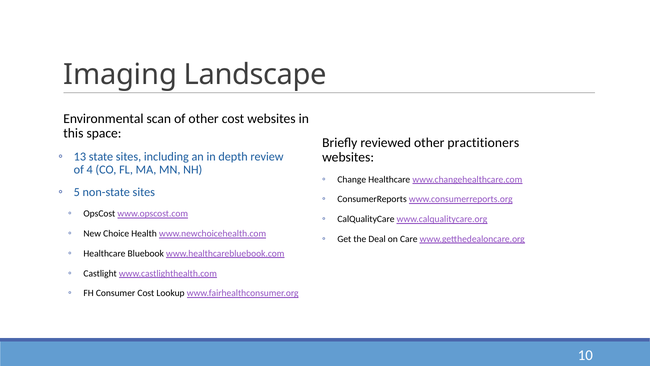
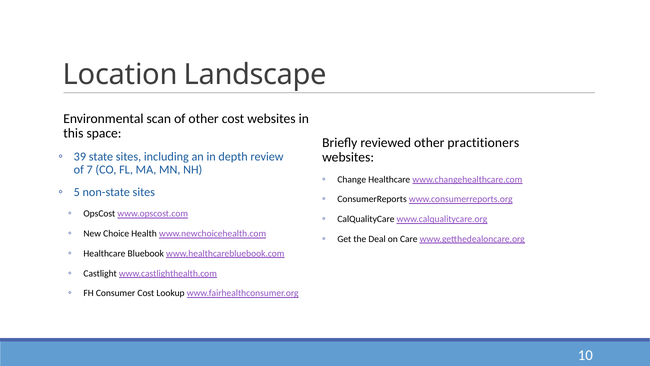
Imaging: Imaging -> Location (120, 75)
13: 13 -> 39 (80, 156)
4: 4 -> 7 (90, 170)
